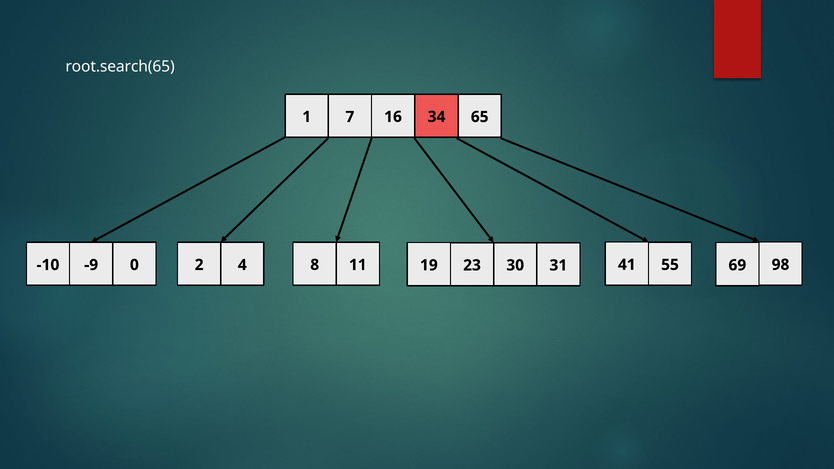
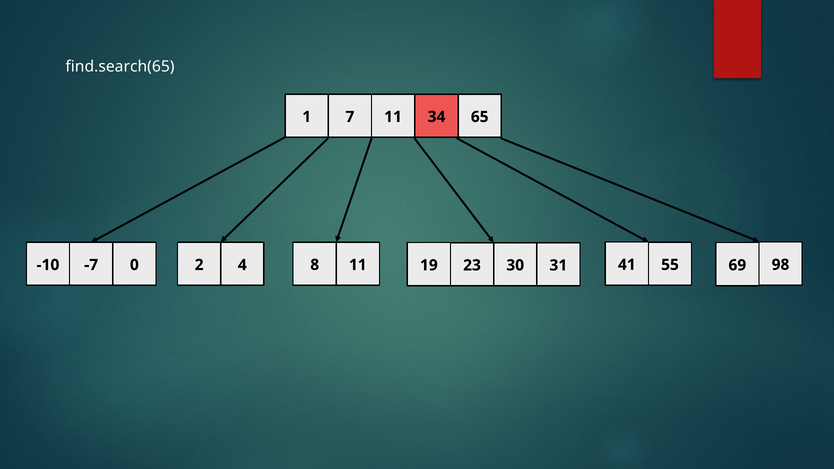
root.search(65: root.search(65 -> find.search(65 (120, 67)
1 16: 16 -> 11 (393, 117)
-9: -9 -> -7 (91, 265)
